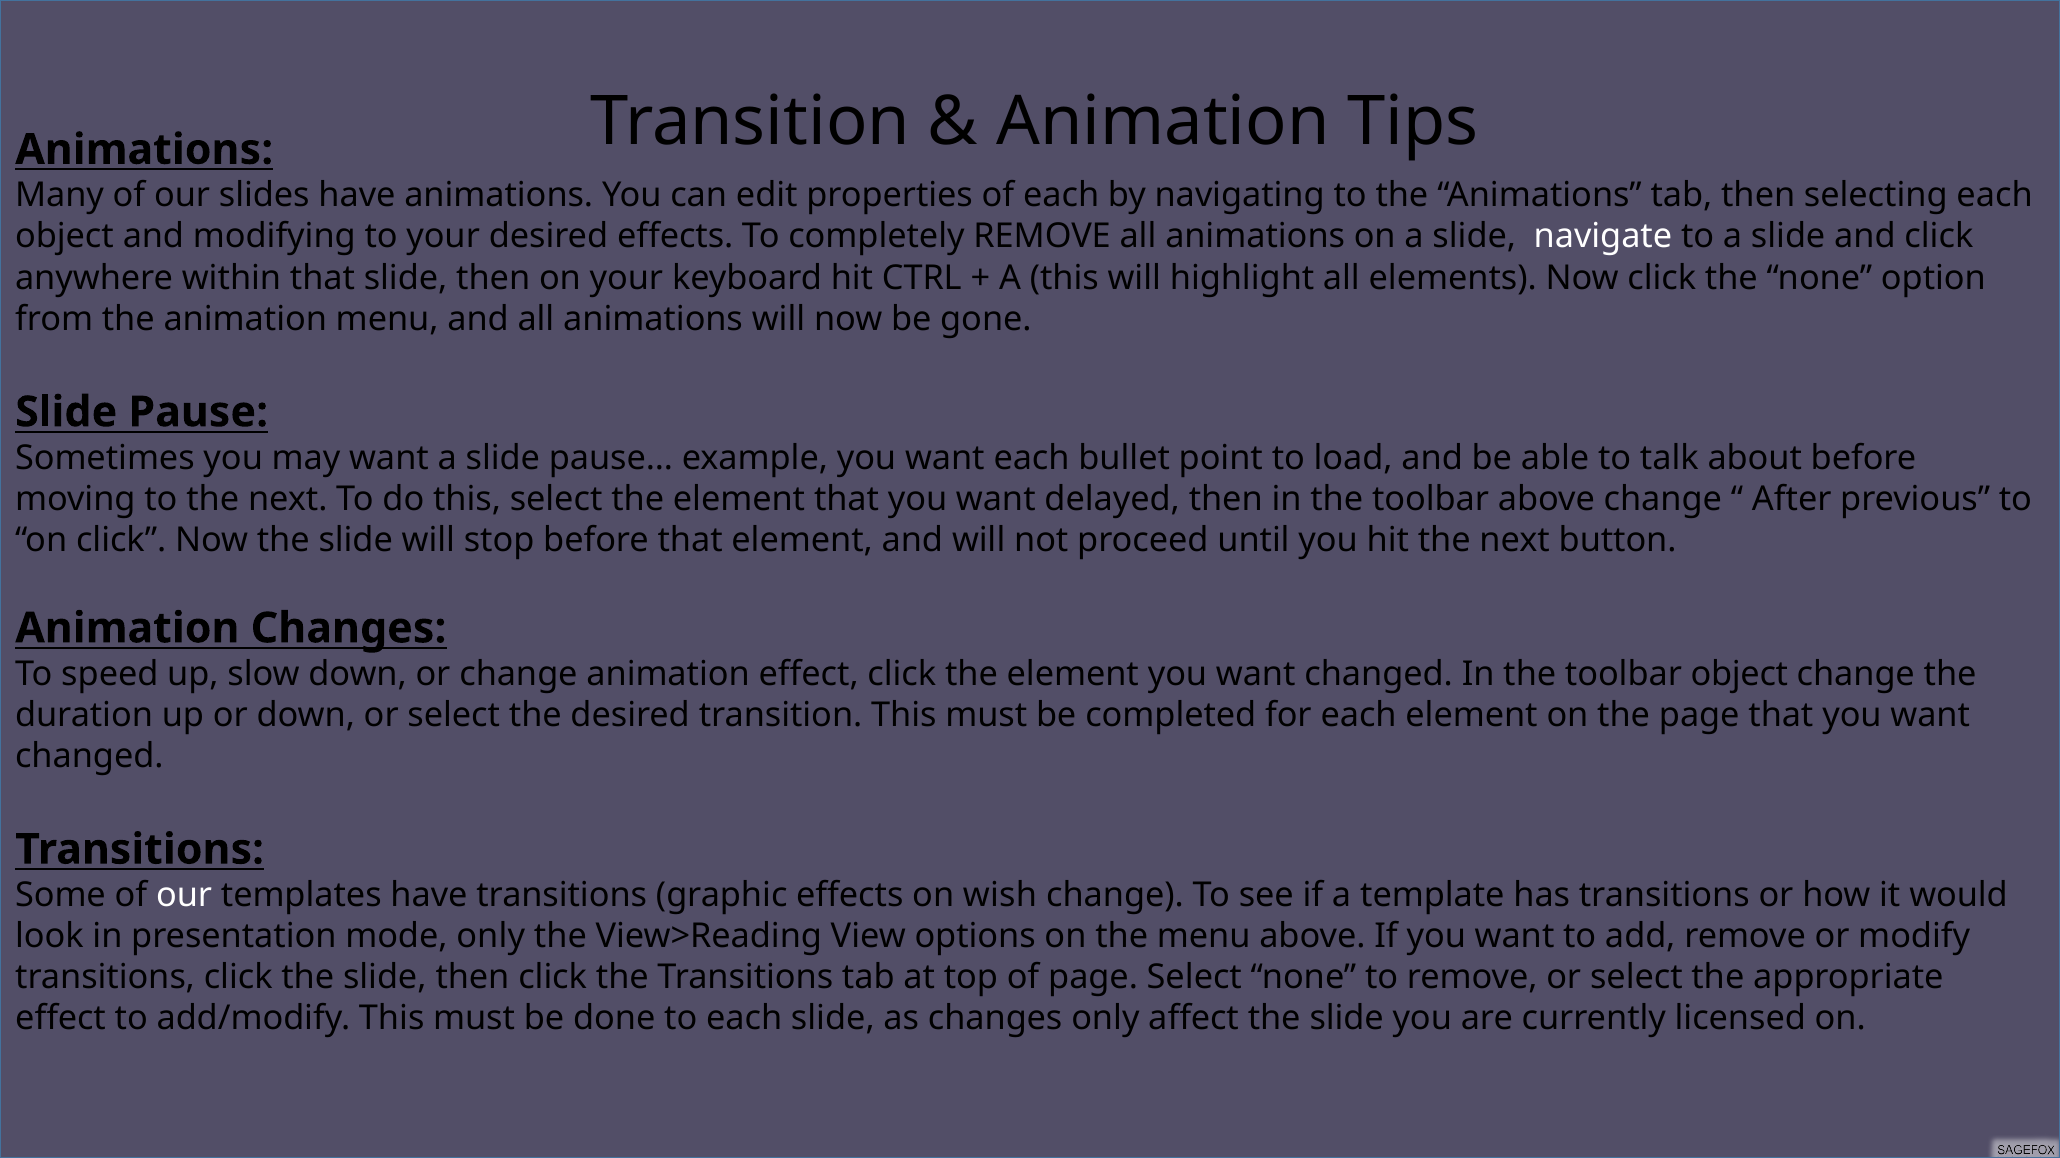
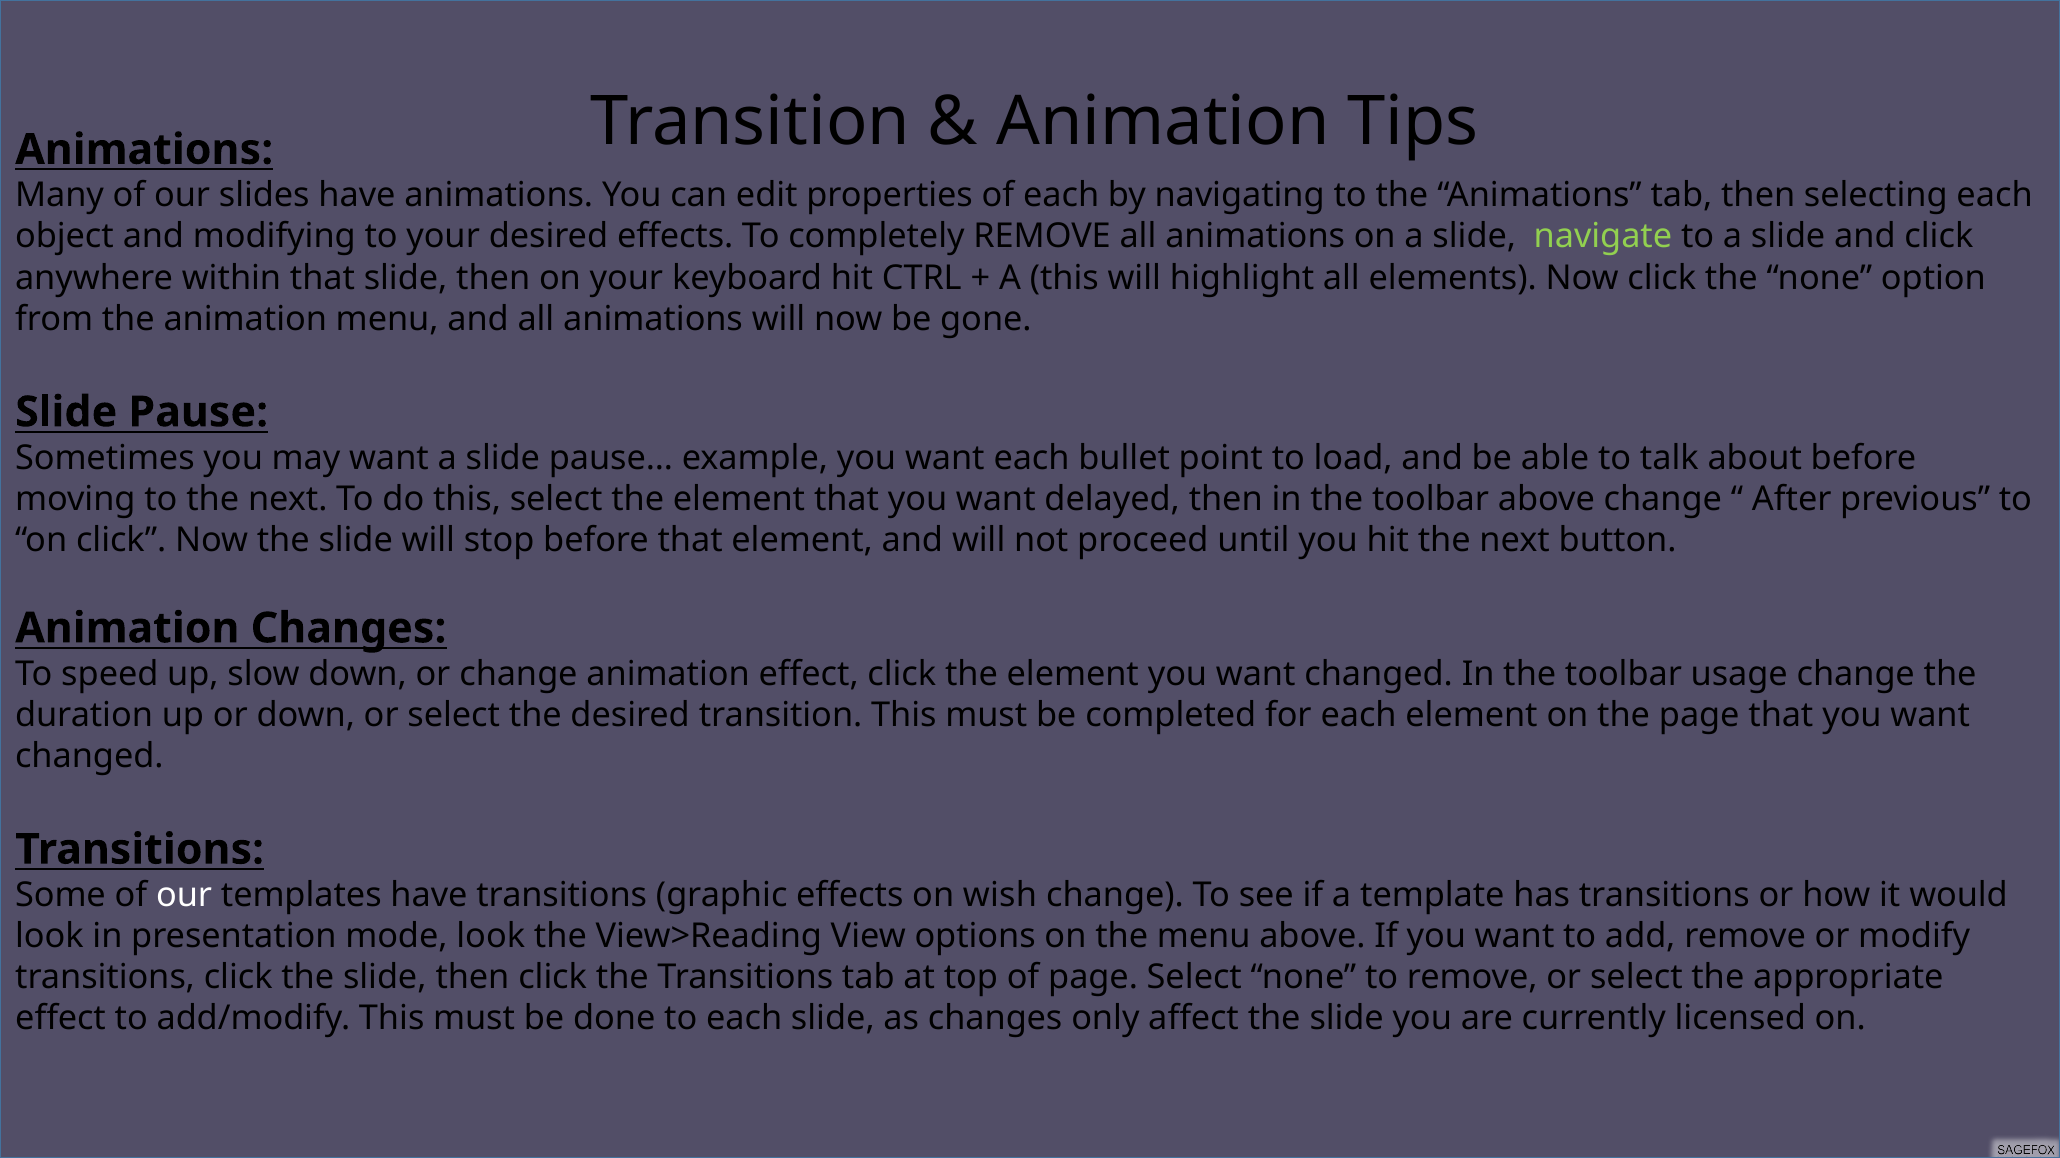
navigate colour: white -> light green (1603, 237)
toolbar object: object -> usage (1739, 674)
mode only: only -> look (491, 937)
